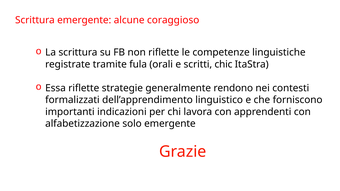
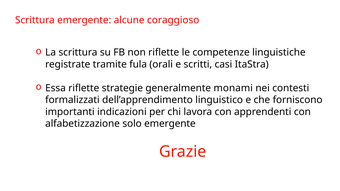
chic: chic -> casi (223, 64)
rendono: rendono -> monami (233, 88)
